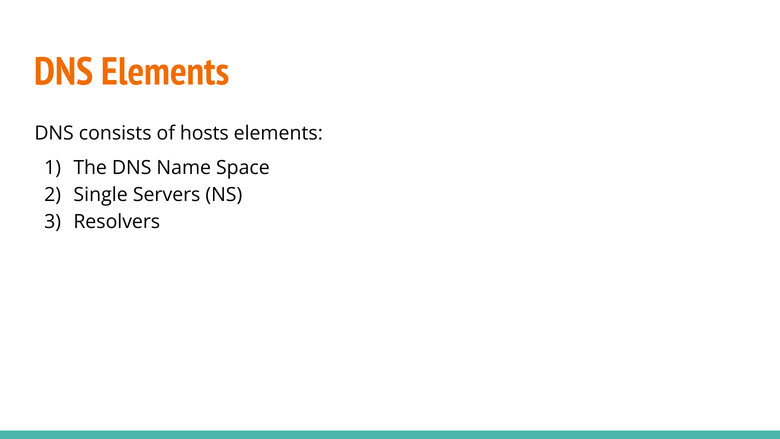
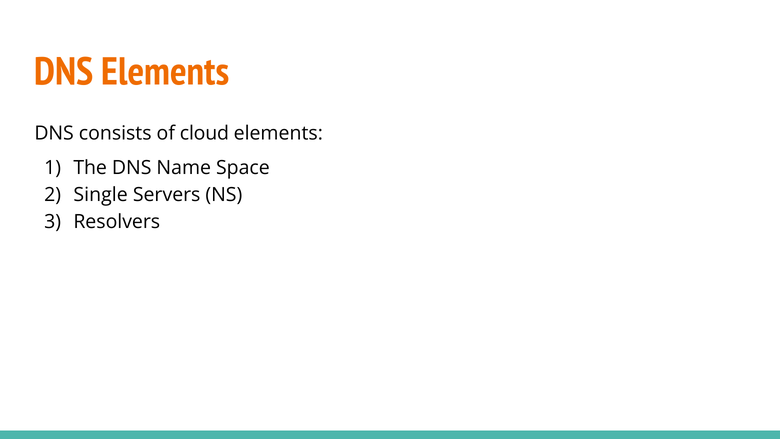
hosts: hosts -> cloud (204, 133)
